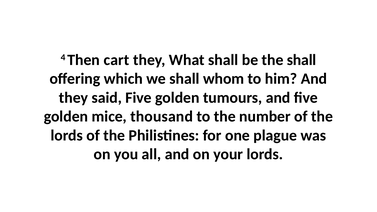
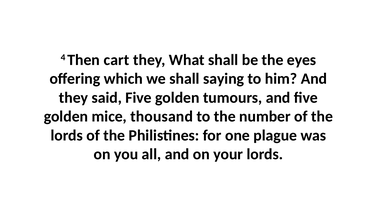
the shall: shall -> eyes (302, 60)
whom: whom -> saying (224, 79)
